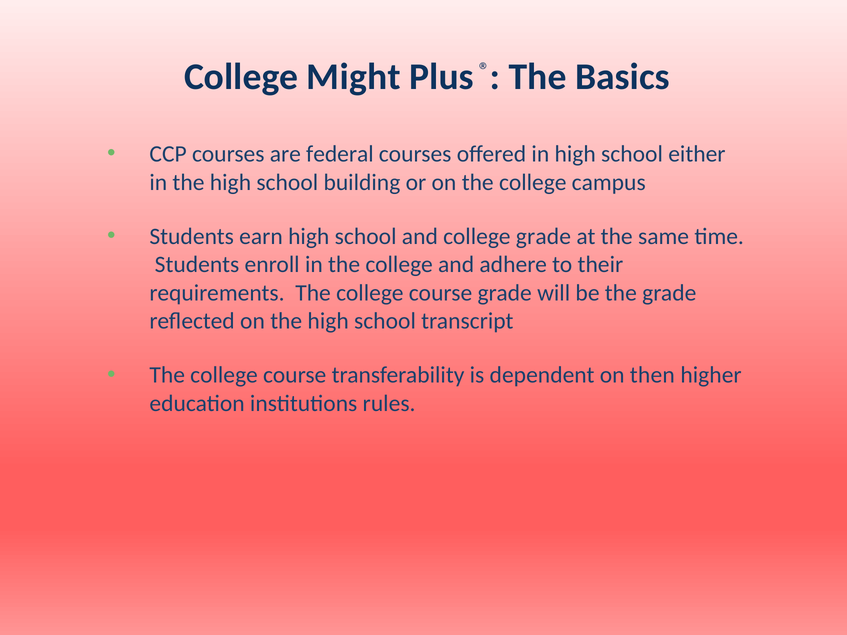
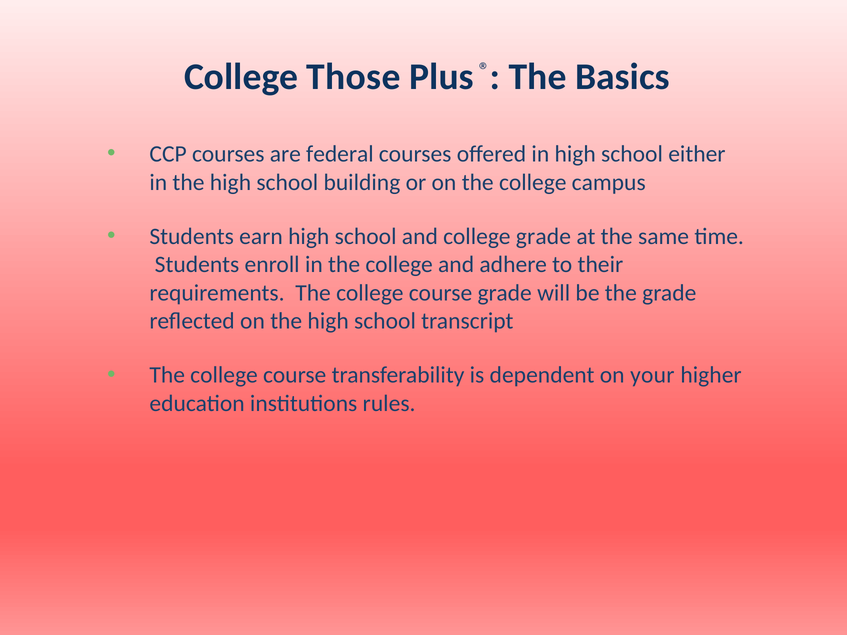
Might: Might -> Those (354, 77)
then: then -> your (652, 375)
